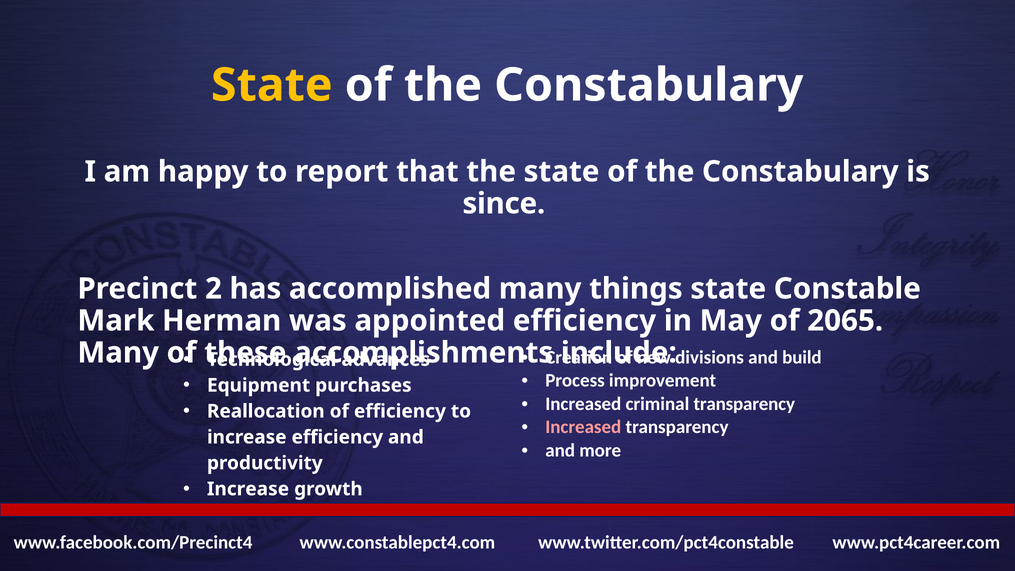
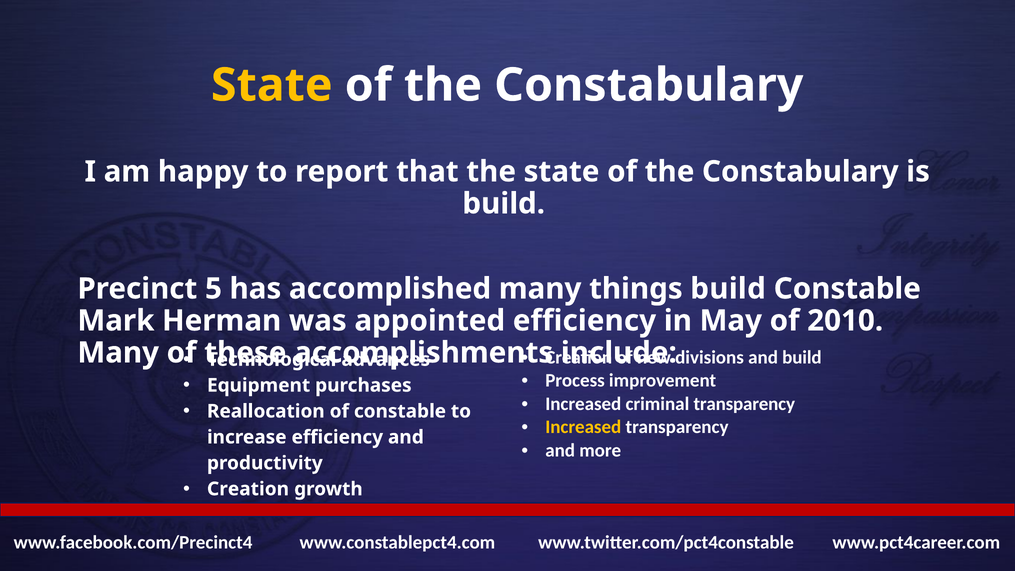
since: since -> build (504, 204)
2: 2 -> 5 (213, 289)
things state: state -> build (728, 289)
2065: 2065 -> 2010 (845, 321)
of efficiency: efficiency -> constable (400, 411)
Increased colour: pink -> yellow (583, 427)
Increase: Increase -> Creation (248, 489)
